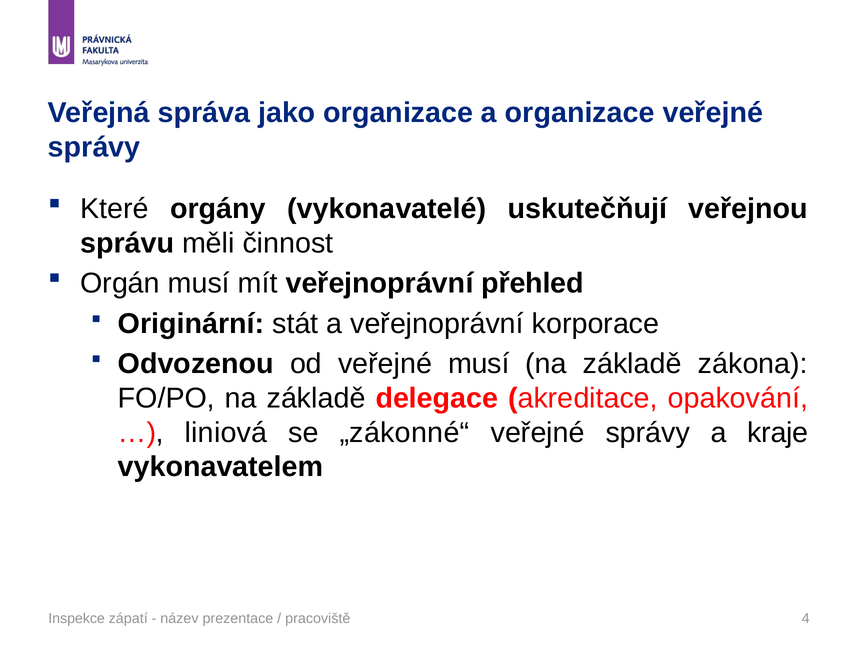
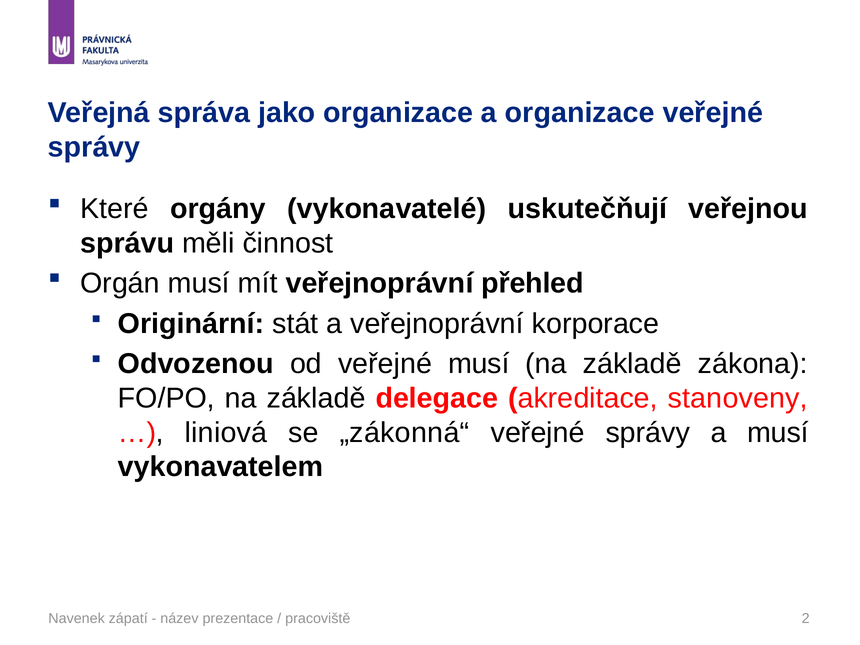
opakování: opakování -> stanoveny (738, 398)
„zákonné“: „zákonné“ -> „zákonná“ (405, 433)
a kraje: kraje -> musí (778, 433)
Inspekce: Inspekce -> Navenek (77, 619)
4: 4 -> 2 (806, 619)
